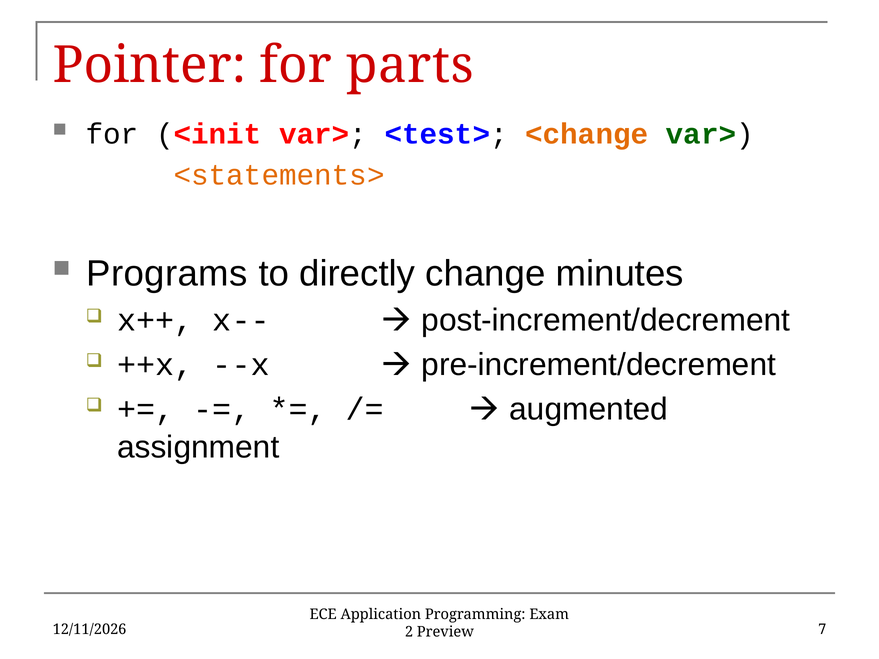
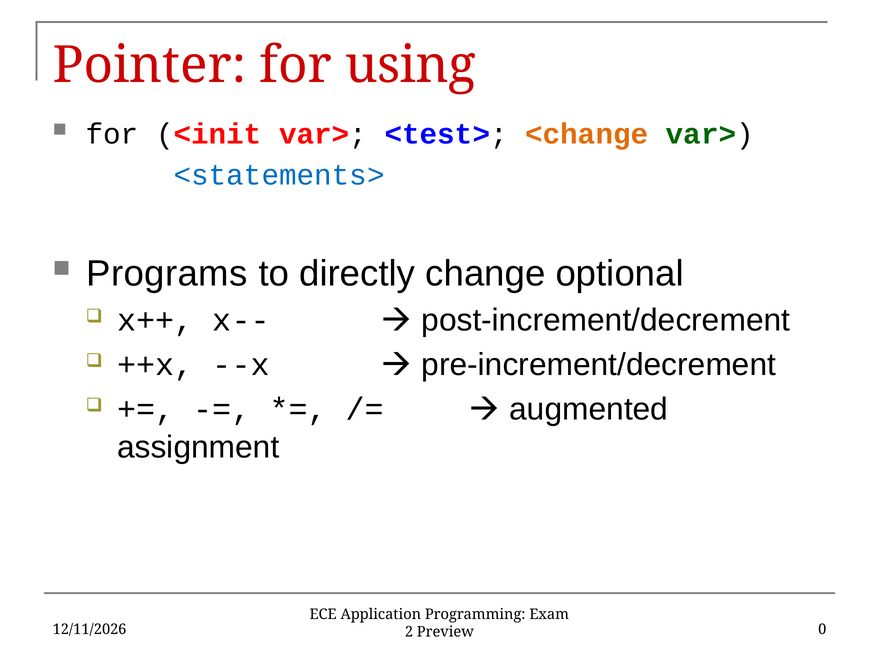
parts: parts -> using (410, 65)
<statements> colour: orange -> blue (279, 175)
minutes: minutes -> optional (620, 274)
7: 7 -> 0 (822, 630)
